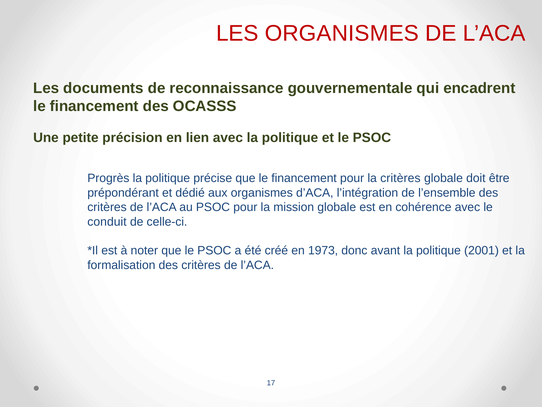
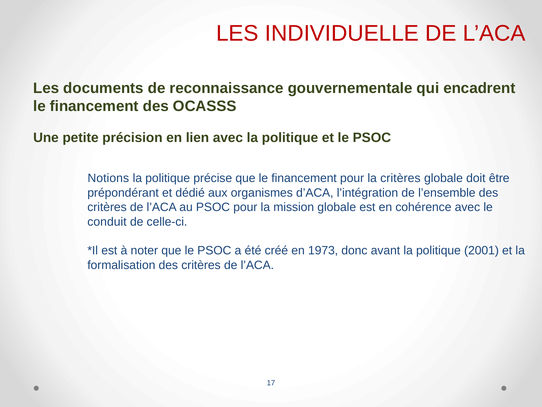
LES ORGANISMES: ORGANISMES -> INDIVIDUELLE (342, 33)
Progrès: Progrès -> Notions (108, 178)
